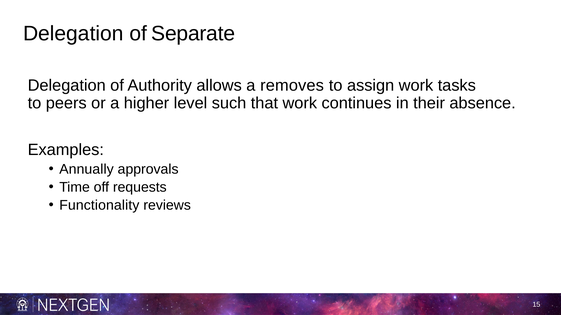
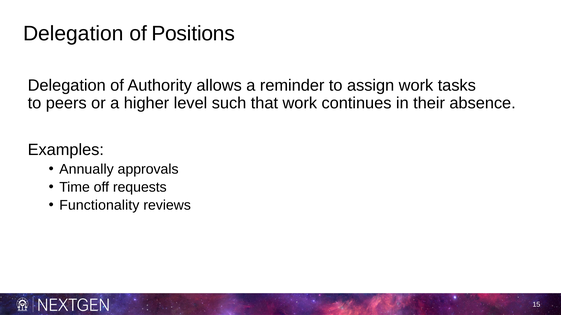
Separate: Separate -> Positions (193, 34)
removes: removes -> reminder (292, 86)
